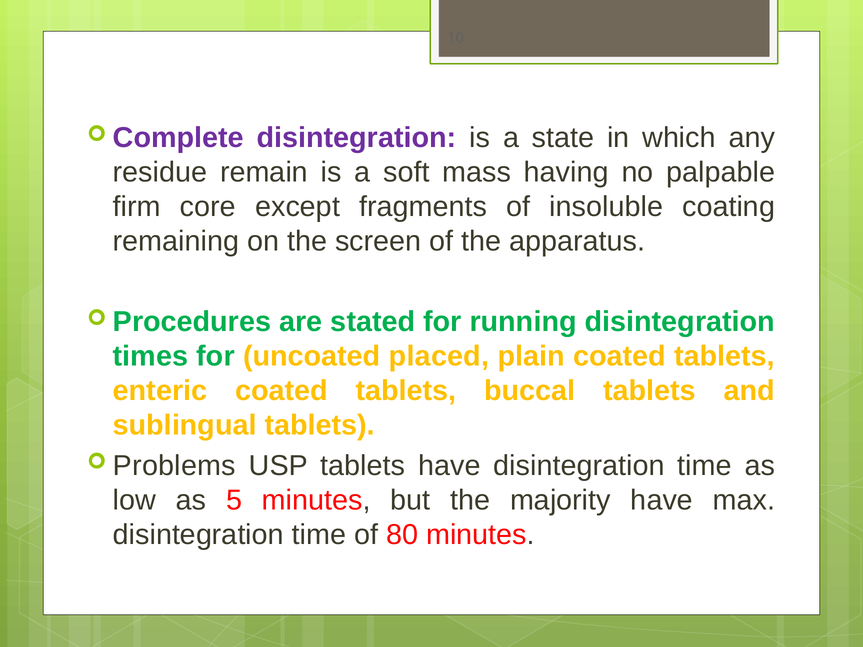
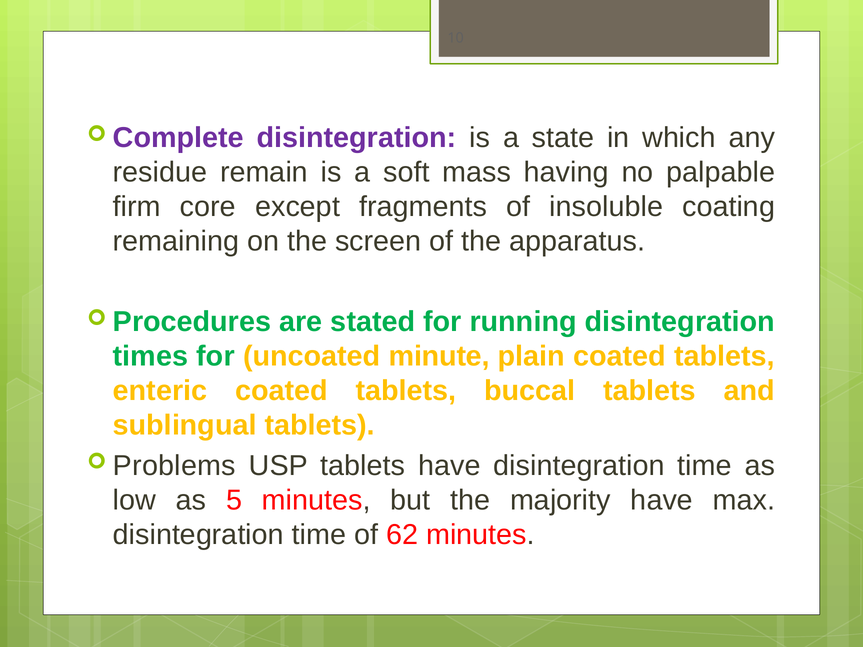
placed: placed -> minute (439, 357)
80: 80 -> 62 (402, 535)
